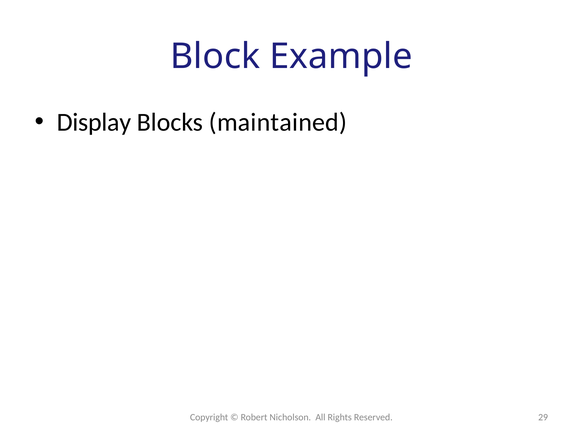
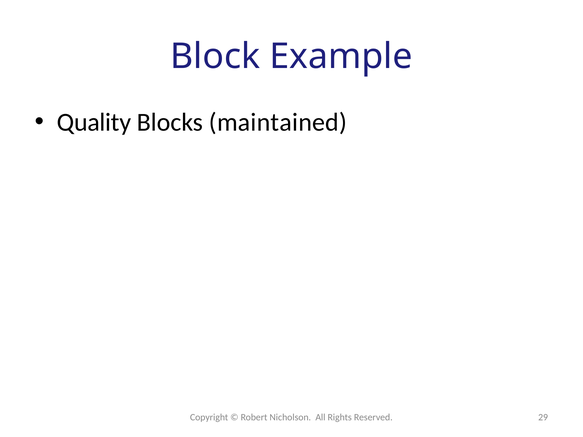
Display: Display -> Quality (94, 122)
